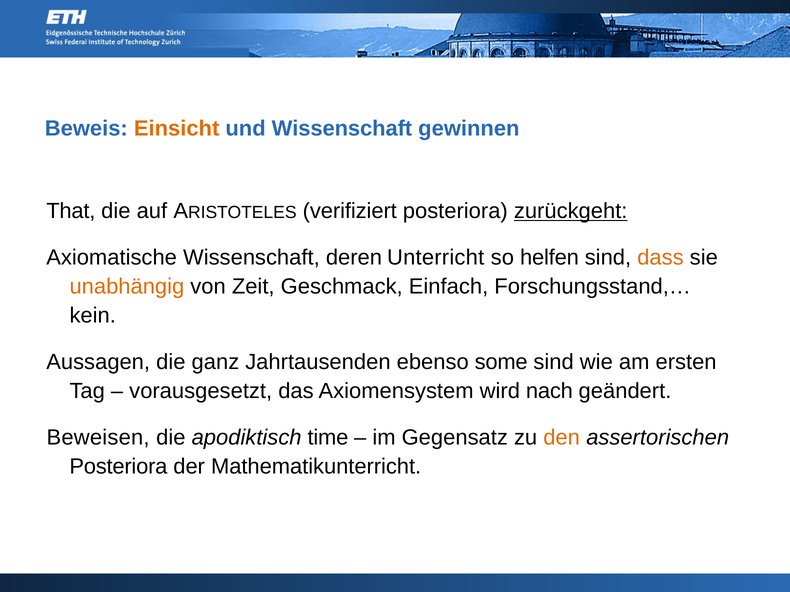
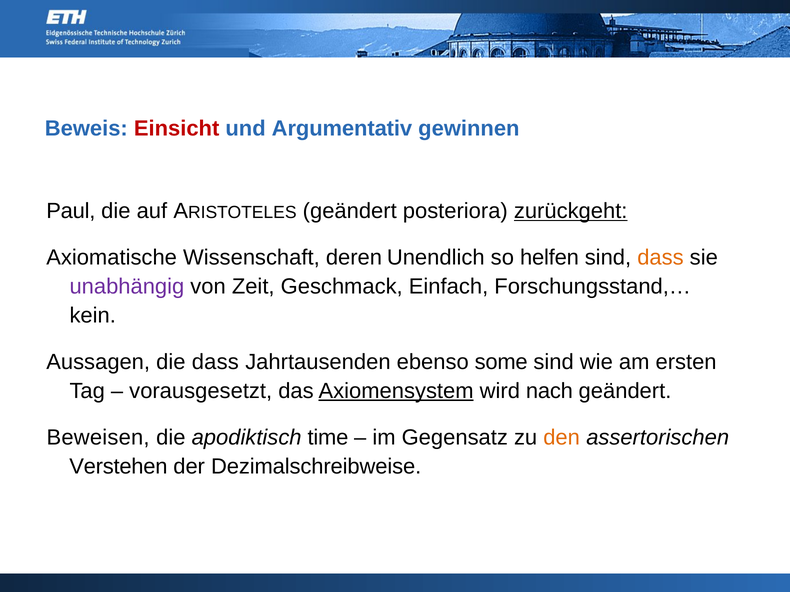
Einsicht colour: orange -> red (177, 129)
und Wissenschaft: Wissenschaft -> Argumentativ (342, 129)
That: That -> Paul (71, 211)
verifiziert: verifiziert -> geändert (350, 211)
Unterricht: Unterricht -> Unendlich (436, 258)
unabhängig colour: orange -> purple (127, 287)
die ganz: ganz -> dass (215, 362)
Axiomensystem underline: none -> present (396, 391)
Posteriora: Posteriora -> Verstehen (118, 467)
Mathematikunterricht: Mathematikunterricht -> Dezimalschreibweise (316, 467)
